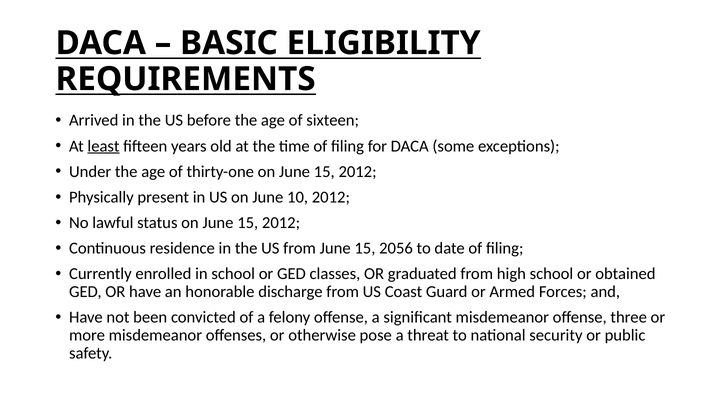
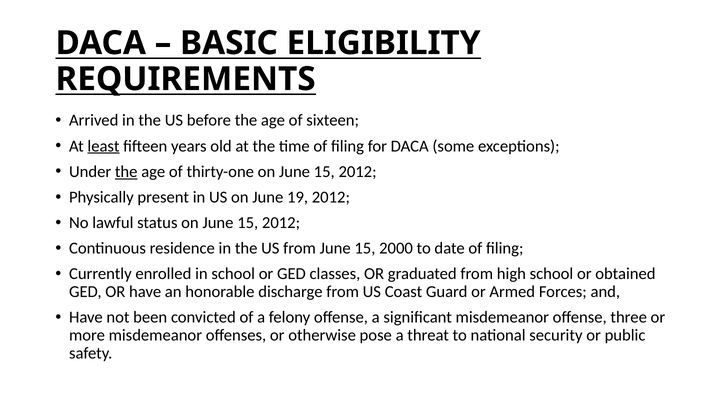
the underline: none -> present (126, 172)
10: 10 -> 19 (298, 197)
2056: 2056 -> 2000 (396, 248)
